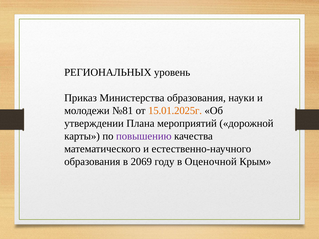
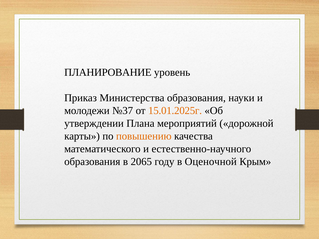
РЕГИОНАЛЬНЫХ: РЕГИОНАЛЬНЫХ -> ПЛАНИРОВАНИЕ (108, 72)
№81: №81 -> №37 (123, 111)
повышению colour: purple -> orange (144, 136)
2069: 2069 -> 2065 (141, 162)
